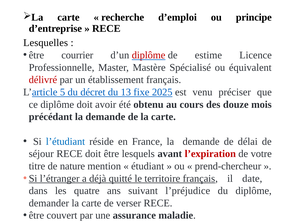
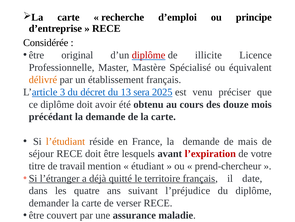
Lesquelles: Lesquelles -> Considérée (46, 42)
courrier: courrier -> original (77, 55)
estime: estime -> illicite (208, 55)
délivré colour: red -> orange (43, 80)
5: 5 -> 3 (63, 92)
fixe: fixe -> sera (142, 92)
l’étudiant colour: blue -> orange (65, 141)
délai: délai -> mais (248, 141)
nature: nature -> travail (72, 166)
